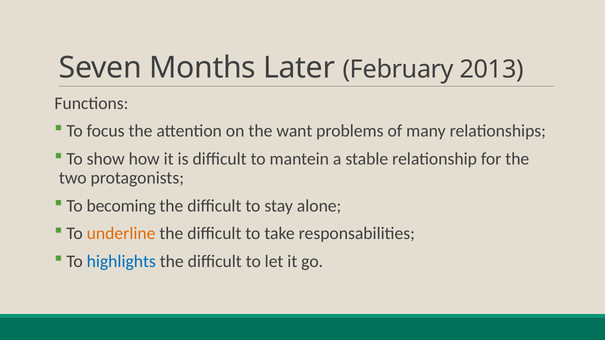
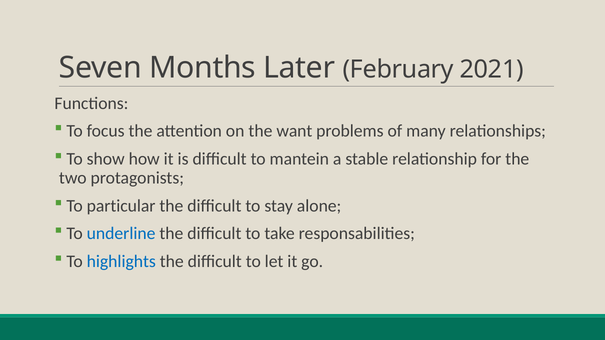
2013: 2013 -> 2021 (492, 69)
becoming: becoming -> particular (121, 206)
underline colour: orange -> blue (121, 234)
